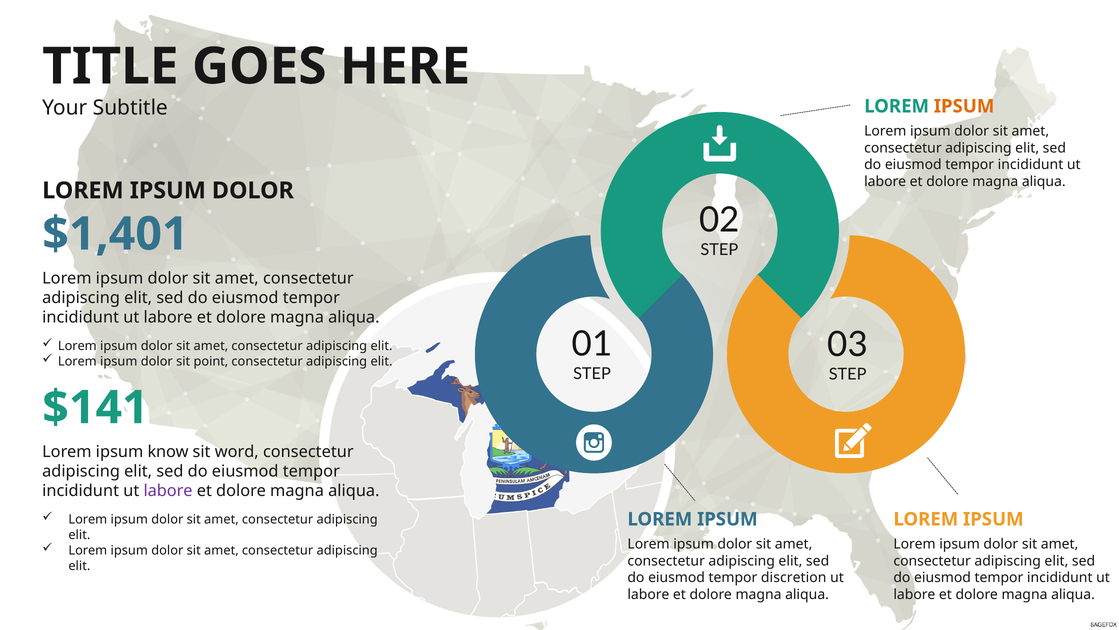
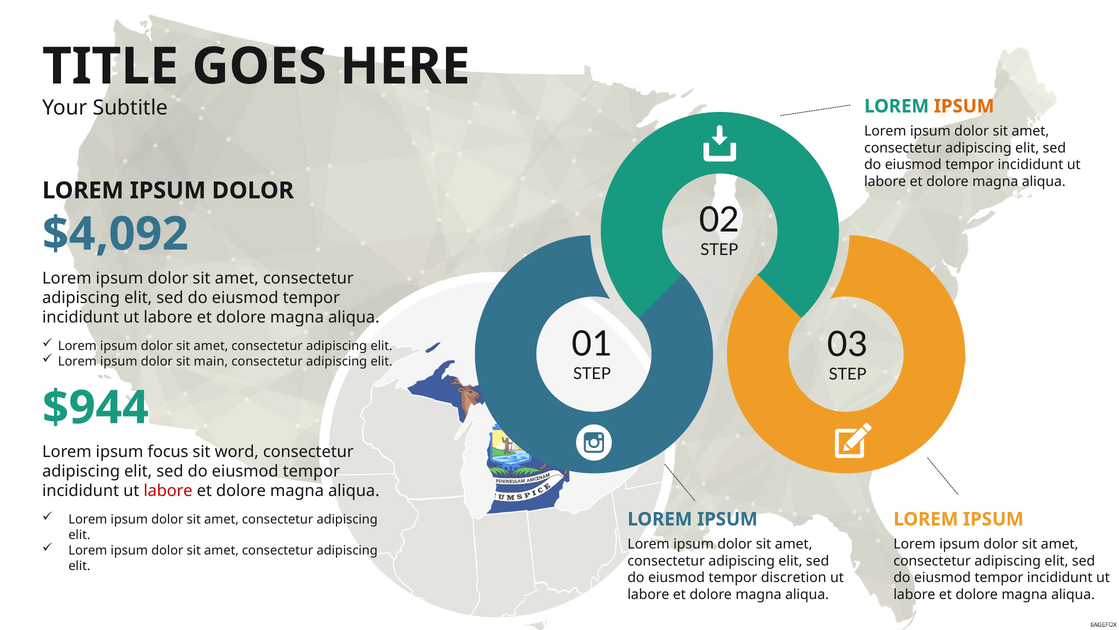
$1,401: $1,401 -> $4,092 (115, 234)
point: point -> main (211, 361)
$141: $141 -> $944 (95, 407)
know: know -> focus (168, 451)
labore colour: purple -> red (168, 491)
